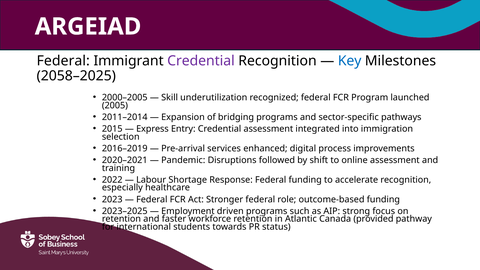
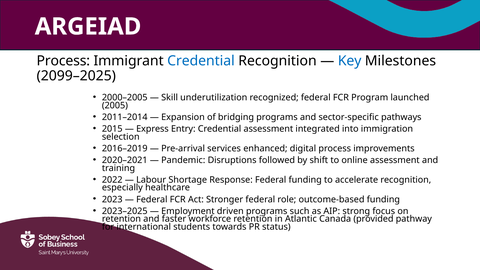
Federal: Federal -> Process (63, 61)
Credential colour: purple -> blue (201, 61)
2058–2025: 2058–2025 -> 2099–2025 (76, 76)
